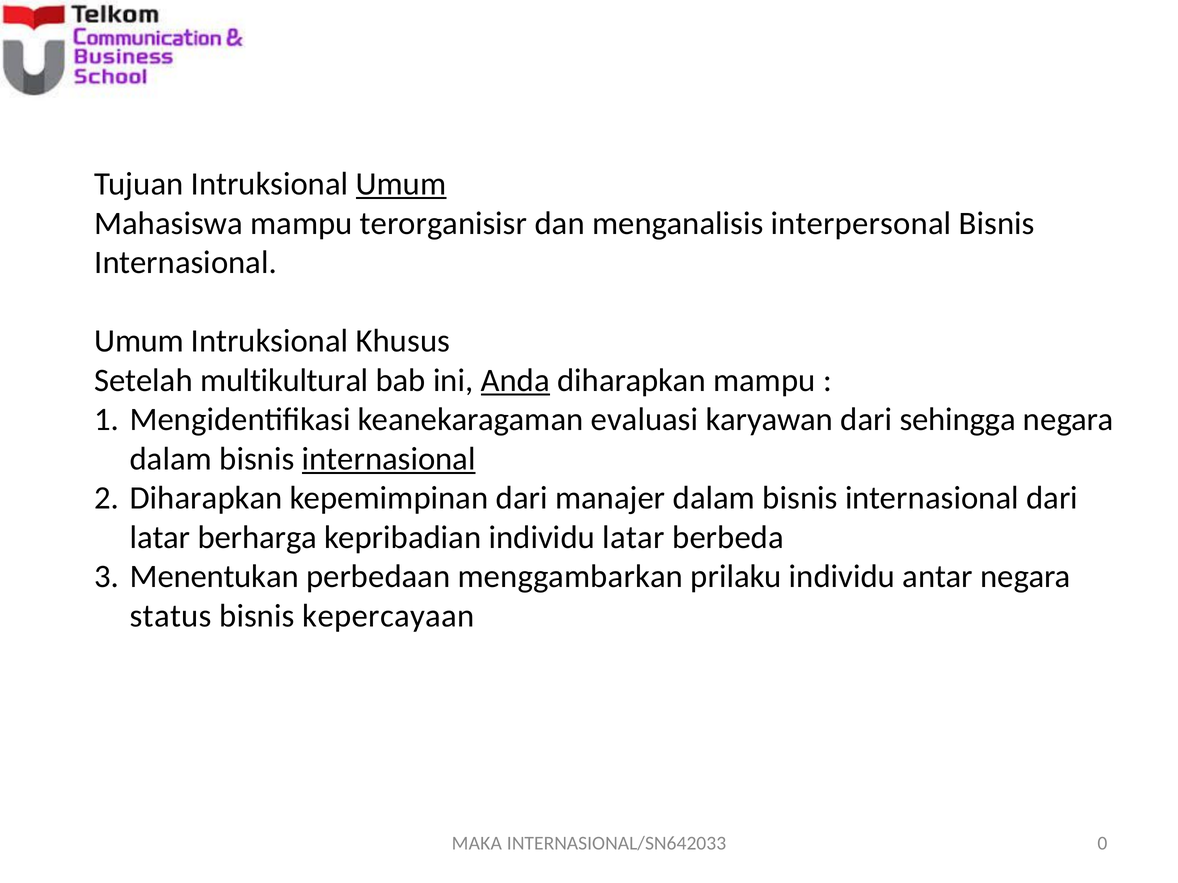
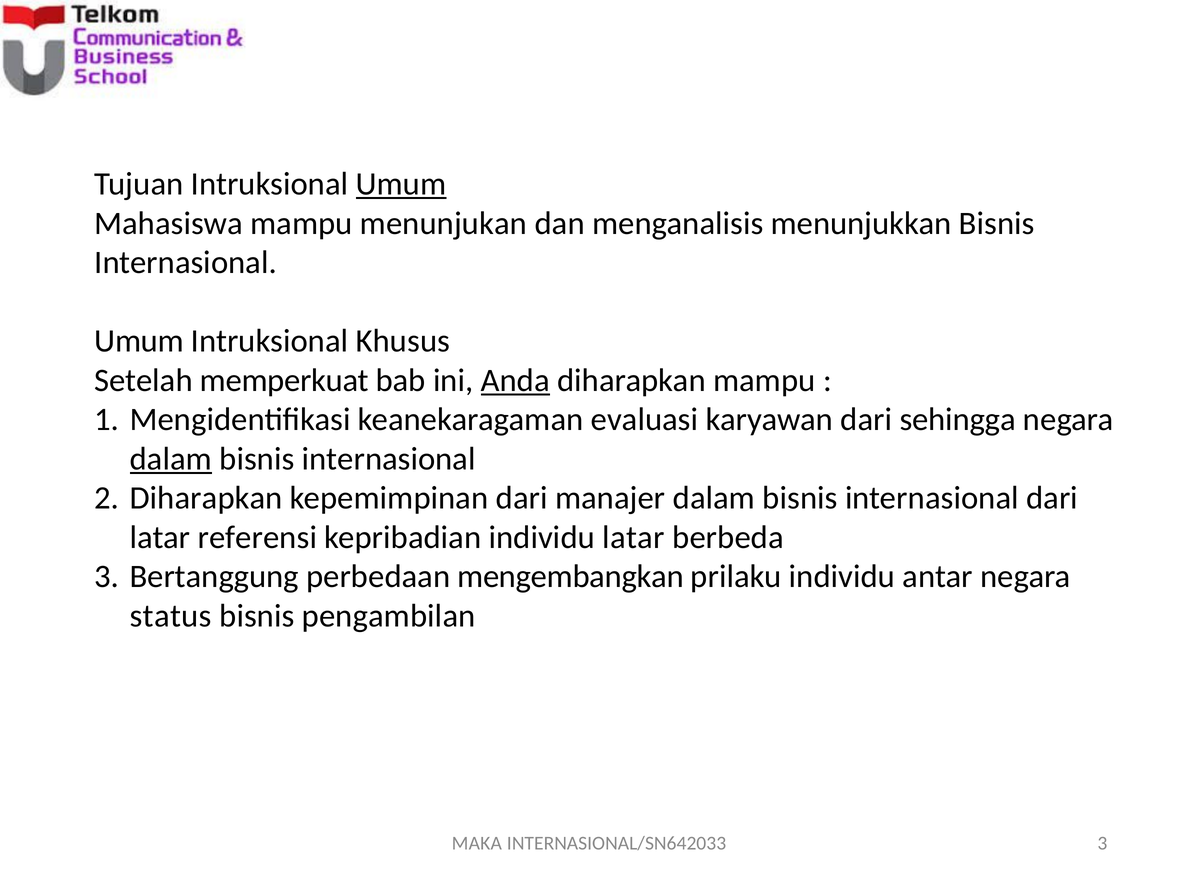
terorganisisr: terorganisisr -> menunjukan (443, 223)
interpersonal: interpersonal -> menunjukkan (861, 223)
multikultural: multikultural -> memperkuat (284, 381)
dalam underline: none -> present (171, 459)
internasional underline: present -> none (389, 459)
berharga: berharga -> referensi (257, 538)
Menentukan: Menentukan -> Bertanggung (214, 577)
menggambarkan: menggambarkan -> mengembangkan (571, 577)
kepercayaan: kepercayaan -> pengambilan (389, 616)
INTERNASIONAL/SN642033 0: 0 -> 3 (1102, 844)
